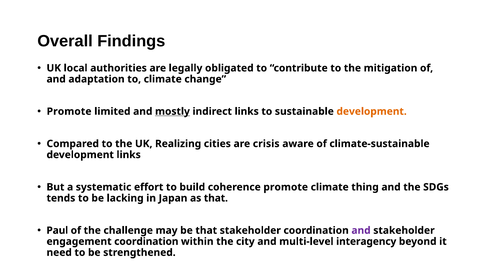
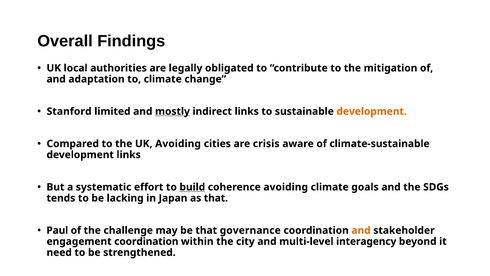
Promote: Promote -> Stanford (69, 111)
UK Realizing: Realizing -> Avoiding (178, 144)
build underline: none -> present (192, 187)
coherence promote: promote -> avoiding (286, 187)
thing: thing -> goals (365, 187)
that stakeholder: stakeholder -> governance (250, 230)
and colour: purple -> orange (361, 230)
